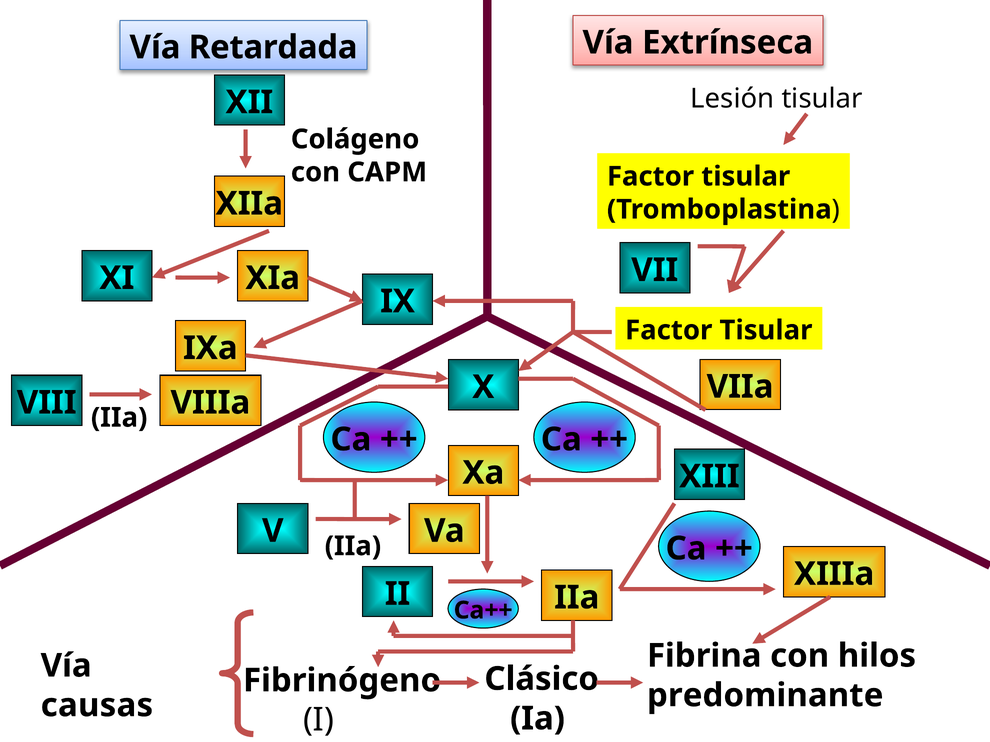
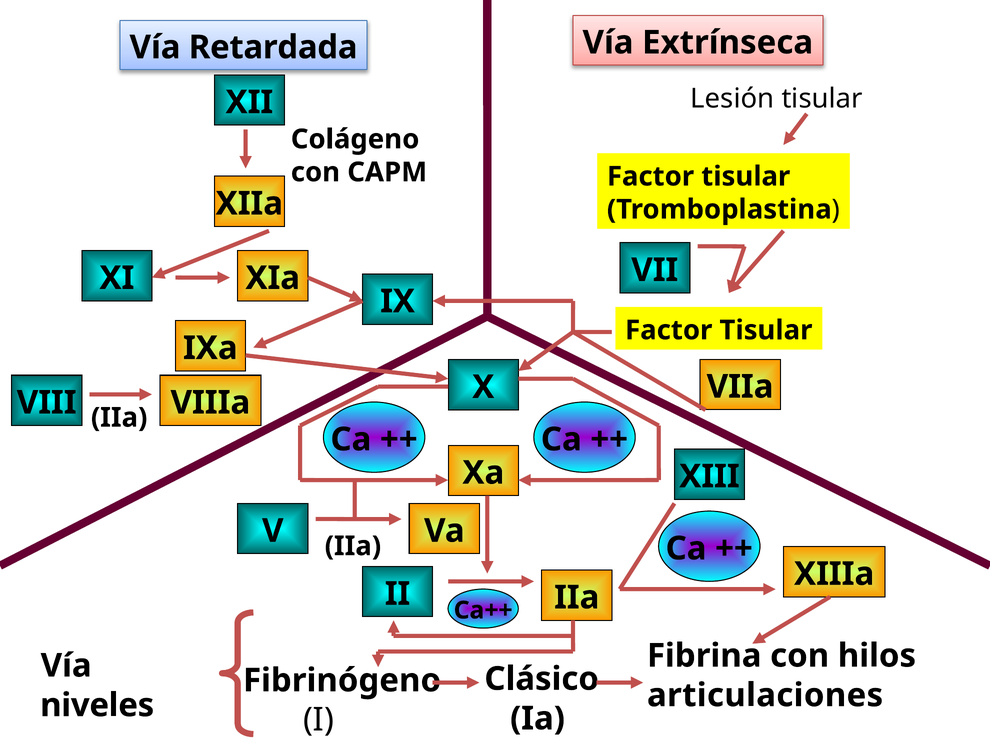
predominante: predominante -> articulaciones (765, 696)
causas: causas -> niveles (97, 706)
